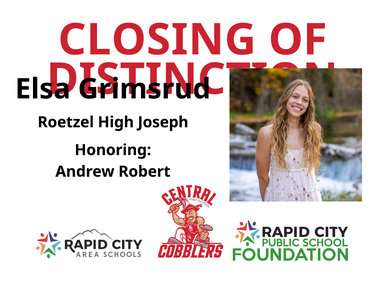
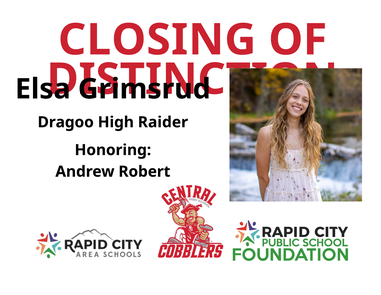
Roetzel: Roetzel -> Dragoo (66, 122)
Joseph: Joseph -> Raider (163, 122)
